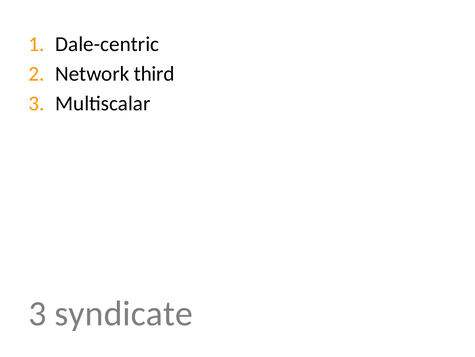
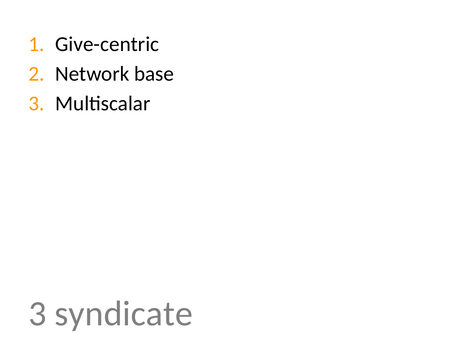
Dale-centric: Dale-centric -> Give-centric (107, 44)
third: third -> base (154, 74)
